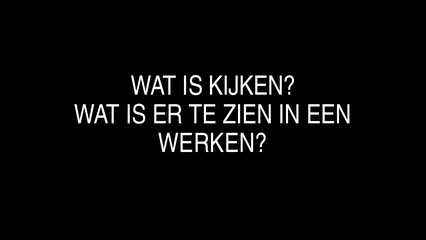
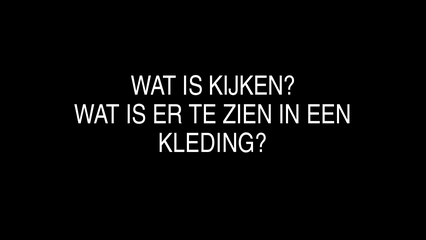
WERKEN: WERKEN -> KLEDING (213, 143)
